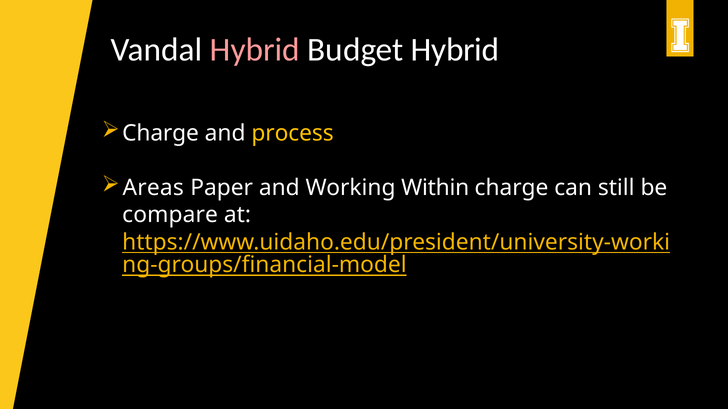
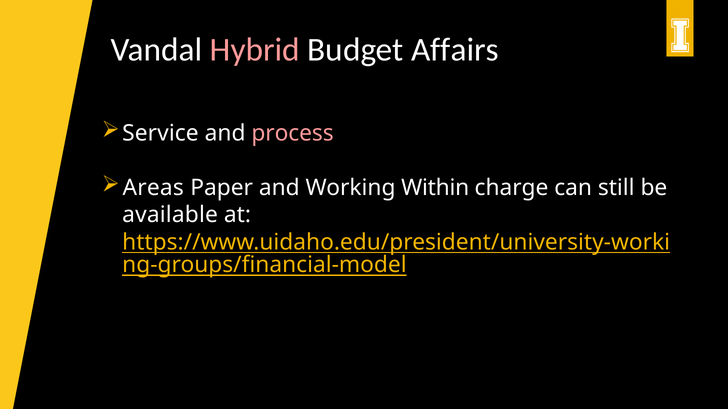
Budget Hybrid: Hybrid -> Affairs (455, 50)
Charge: Charge -> Service (160, 133)
process colour: yellow -> pink (293, 133)
compare: compare -> available (170, 215)
